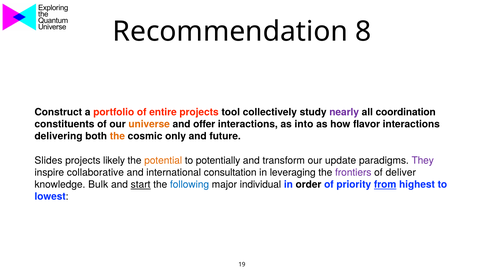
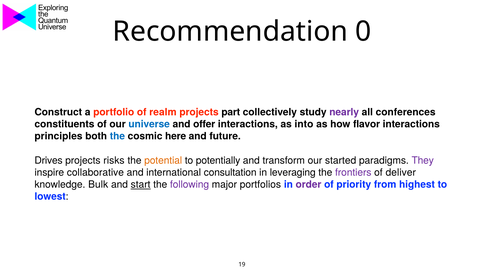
8: 8 -> 0 (363, 32)
entire: entire -> realm (163, 112)
tool: tool -> part (231, 112)
coordination: coordination -> conferences (406, 112)
universe colour: orange -> blue (149, 124)
delivering: delivering -> principles (59, 136)
the colour: orange -> blue (117, 136)
only: only -> here (176, 136)
Slides: Slides -> Drives (49, 161)
likely: likely -> risks (114, 161)
update: update -> started (341, 161)
following colour: blue -> purple (190, 185)
individual: individual -> portfolios (260, 185)
order colour: black -> purple (309, 185)
from underline: present -> none (385, 185)
